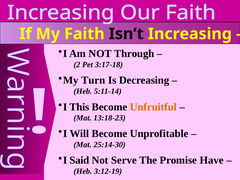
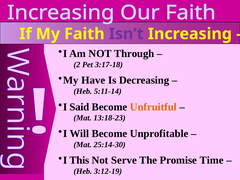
Isn’t colour: black -> purple (126, 34)
Turn: Turn -> Have (93, 80)
This: This -> Said (79, 107)
Said: Said -> This (79, 160)
Have: Have -> Time (212, 160)
